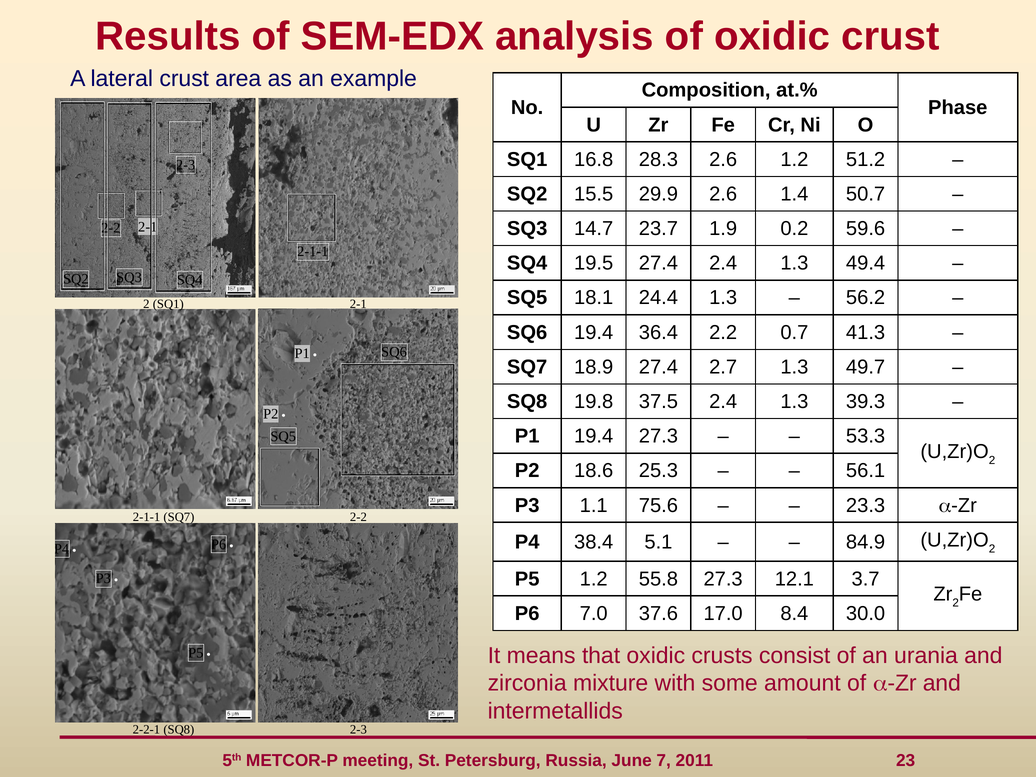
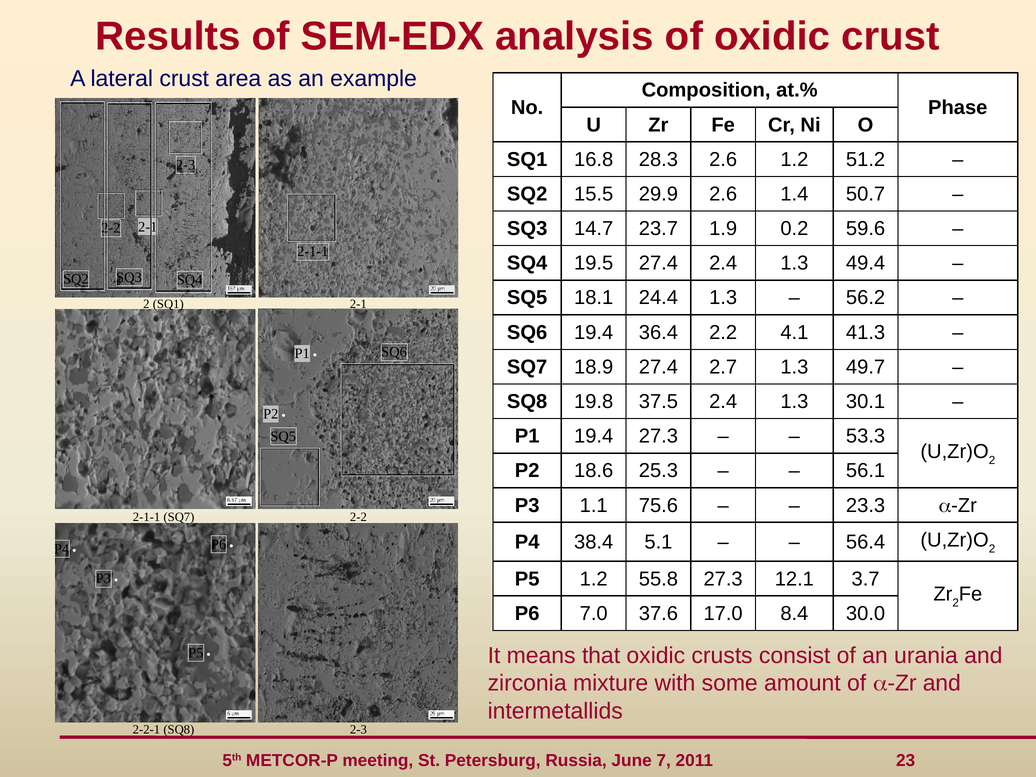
0.7: 0.7 -> 4.1 (794, 332)
39.3: 39.3 -> 30.1 (866, 402)
84.9: 84.9 -> 56.4 (866, 542)
